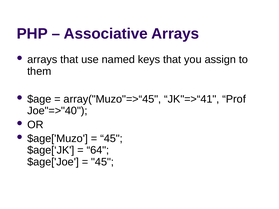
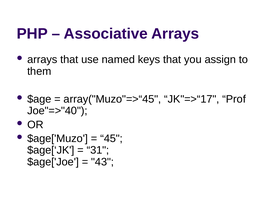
JK"=>“41: JK"=>“41 -> JK"=>“17 (192, 99)
64: 64 -> 31 (98, 150)
45: 45 -> 43 (103, 162)
